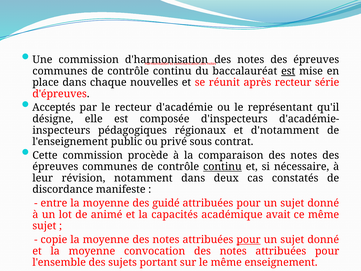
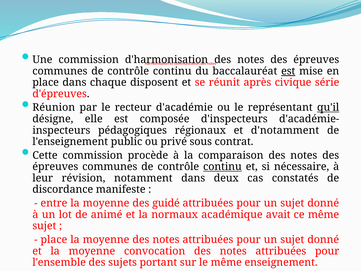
nouvelles: nouvelles -> disposent (154, 82)
après recteur: recteur -> civique (293, 82)
Acceptés: Acceptés -> Réunion (54, 107)
qu'il underline: none -> present (328, 107)
capacités: capacités -> normaux (175, 214)
copie: copie -> place (54, 239)
pour underline: present -> none (249, 239)
